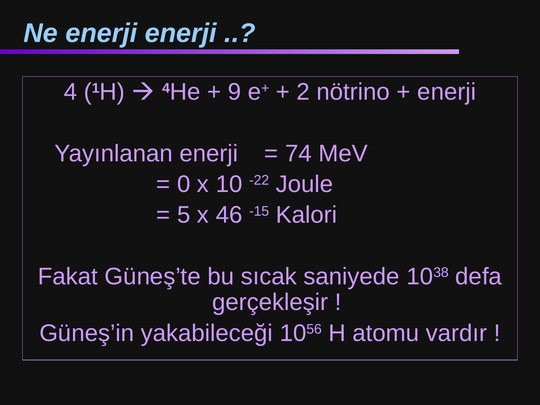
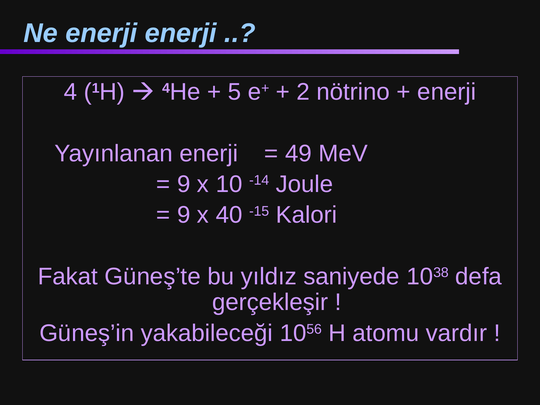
9: 9 -> 5 (234, 92)
74: 74 -> 49 (298, 153)
0: 0 -> 9 (184, 184)
-22: -22 -> -14 (259, 180)
5: 5 -> 9 (184, 215)
46: 46 -> 40 (229, 215)
sıcak: sıcak -> yıldız (269, 276)
